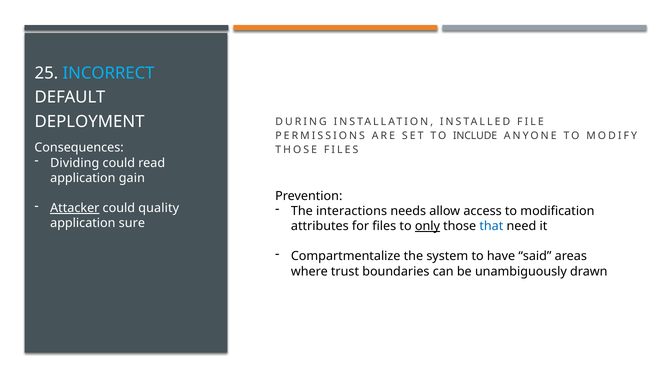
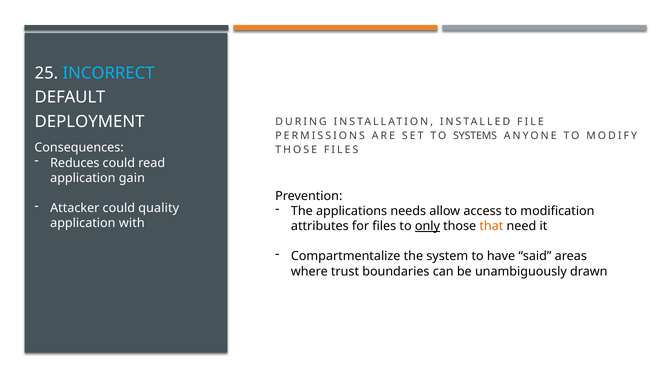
INCLUDE: INCLUDE -> SYSTEMS (475, 136)
Dividing: Dividing -> Reduces (75, 163)
Attacker underline: present -> none (75, 208)
interactions: interactions -> applications (352, 211)
sure: sure -> with (132, 223)
that colour: blue -> orange (491, 226)
